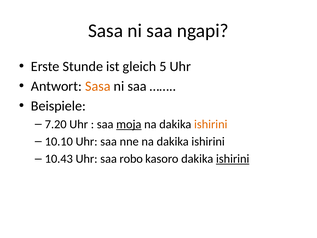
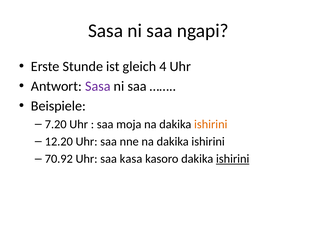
5: 5 -> 4 (163, 67)
Sasa colour: orange -> purple (98, 86)
moja underline: present -> none (129, 124)
10.10: 10.10 -> 12.20 (59, 141)
10.43: 10.43 -> 70.92 (59, 159)
robo: robo -> kasa (131, 159)
